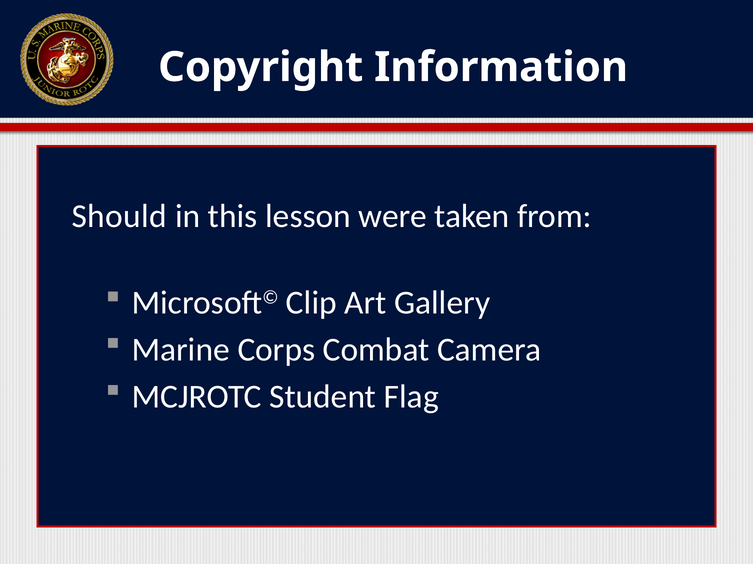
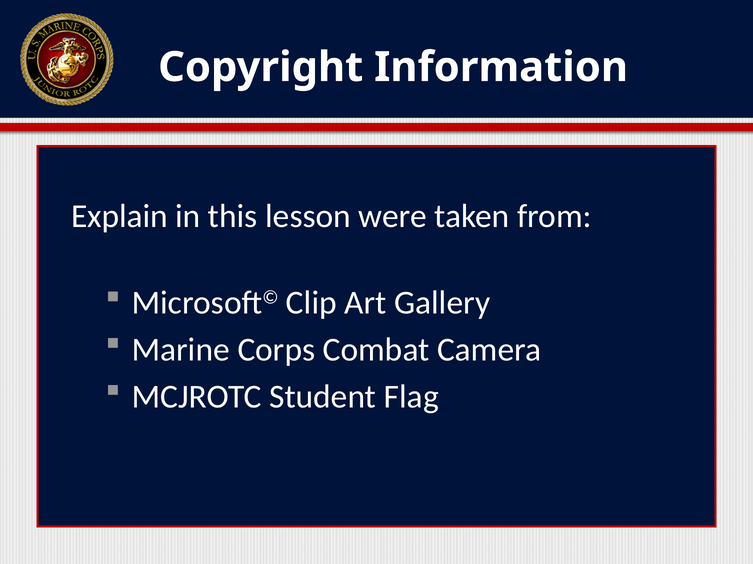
Should: Should -> Explain (119, 216)
